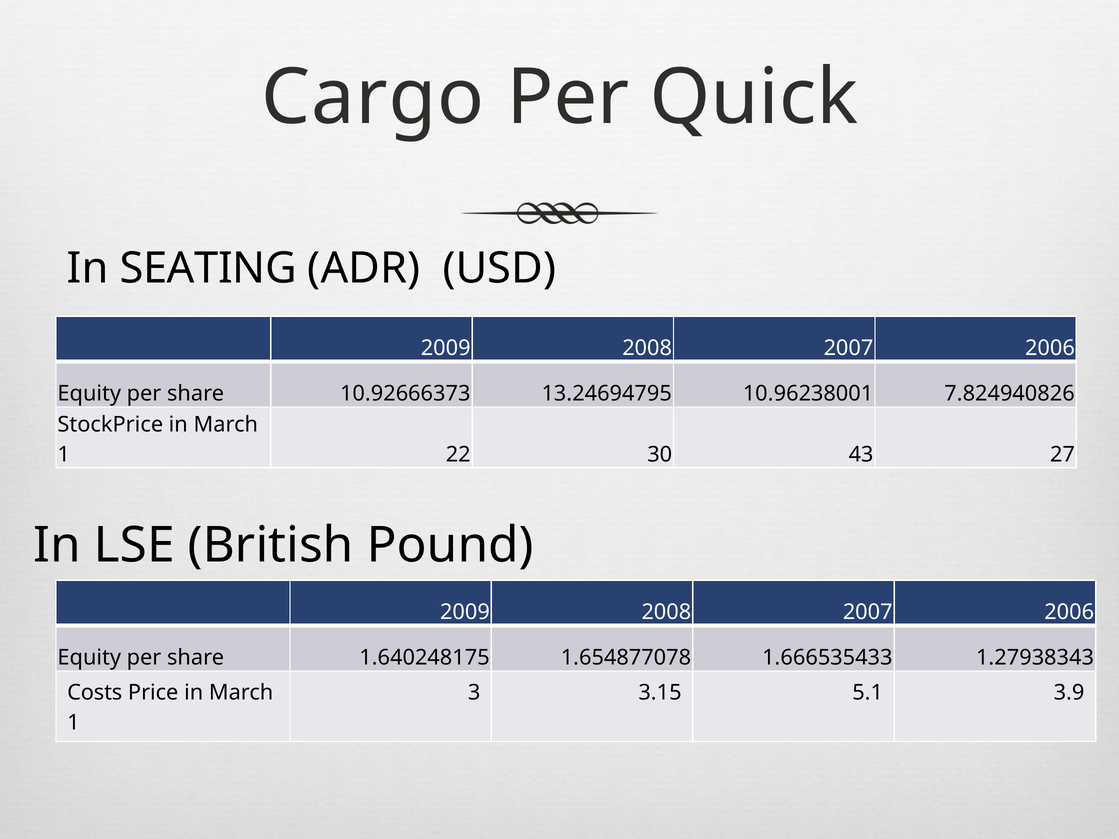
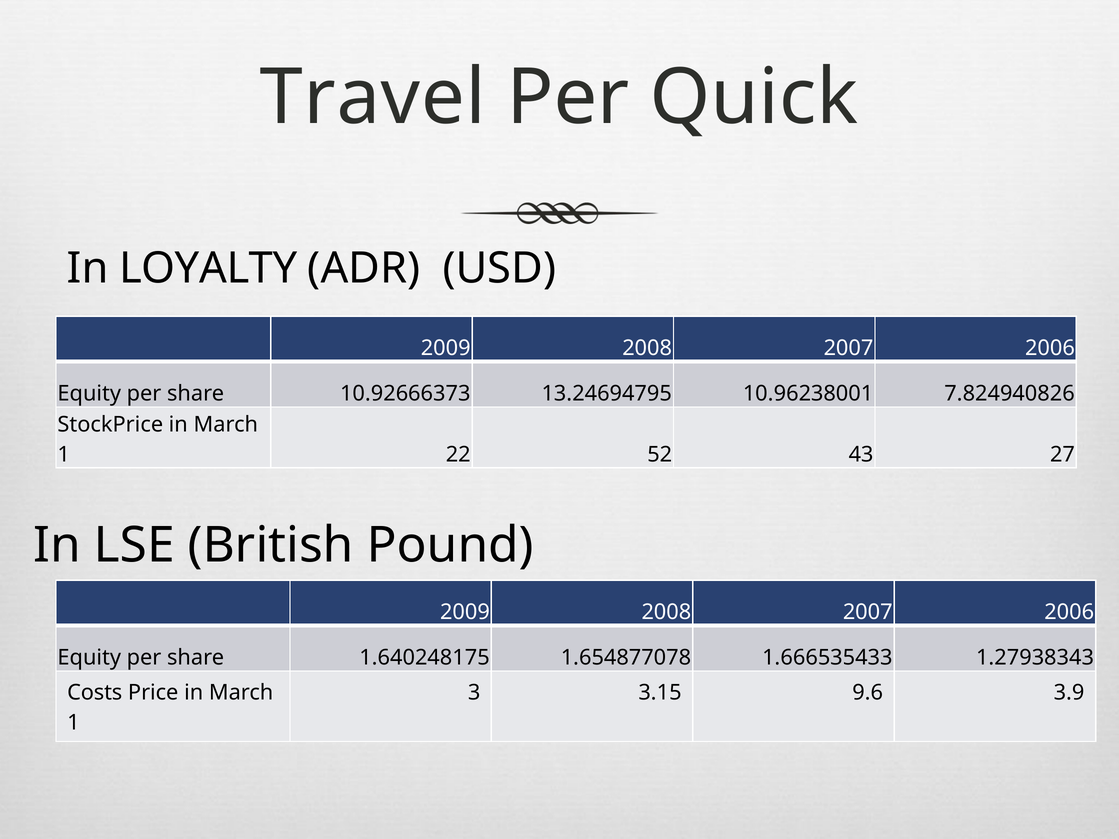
Cargo: Cargo -> Travel (373, 98)
SEATING: SEATING -> LOYALTY (208, 269)
30: 30 -> 52 (660, 455)
5.1: 5.1 -> 9.6 (868, 693)
